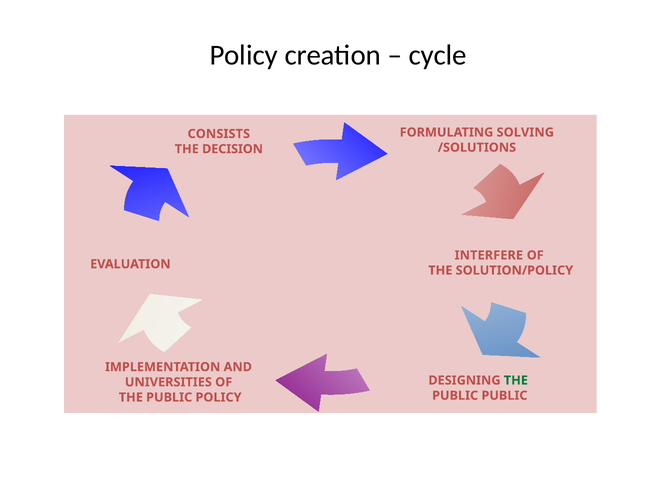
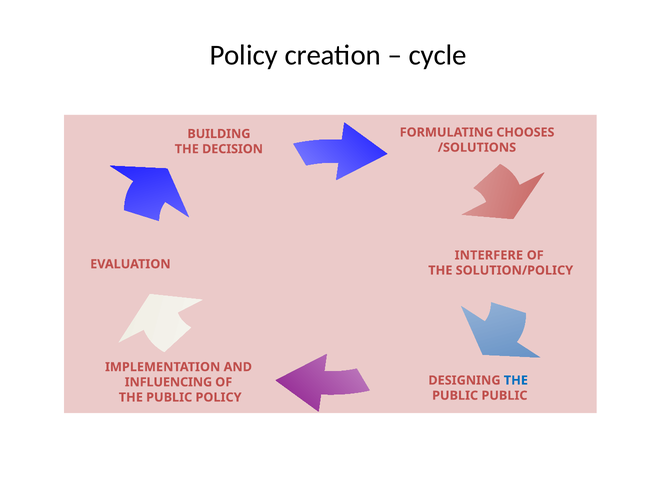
SOLVING: SOLVING -> CHOOSES (525, 132)
CONSISTS: CONSISTS -> BUILDING (219, 134)
THE colour: green -> blue (516, 381)
UNIVERSITIES: UNIVERSITIES -> INFLUENCING (168, 382)
